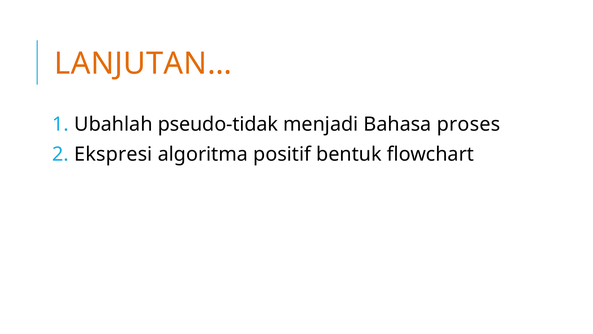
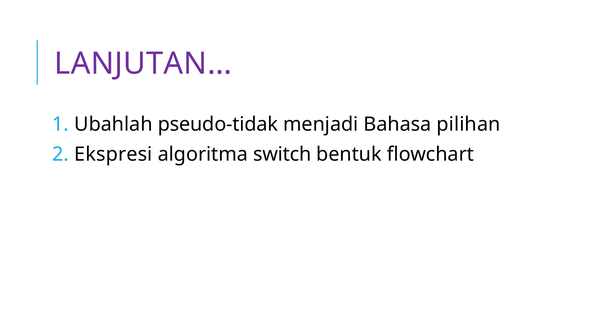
LANJUTAN… colour: orange -> purple (143, 64)
proses: proses -> pilihan (469, 124)
positif: positif -> switch (282, 154)
